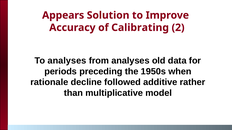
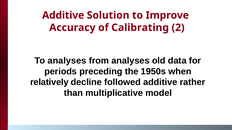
Appears: Appears -> Additive (63, 15)
rationale: rationale -> relatively (49, 83)
